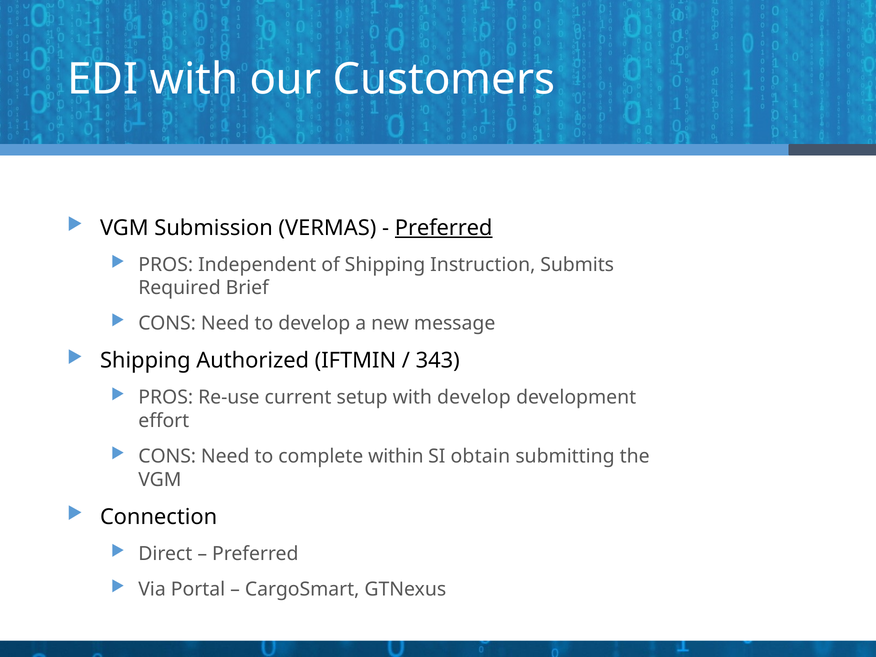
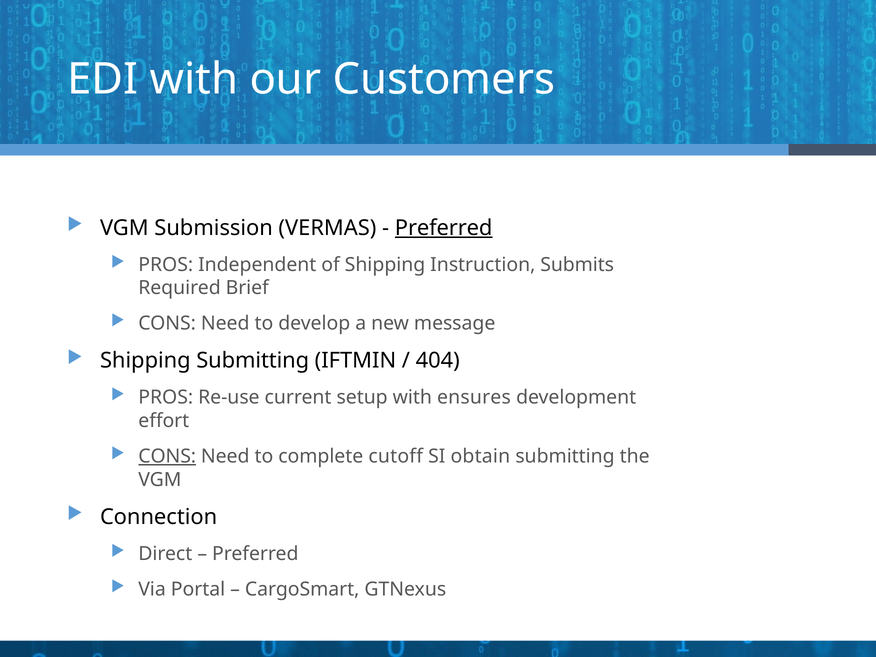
Shipping Authorized: Authorized -> Submitting (253, 361)
343: 343 -> 404 (438, 361)
with develop: develop -> ensures (474, 398)
CONS underline: none -> present (167, 456)
within: within -> cutoff (396, 456)
